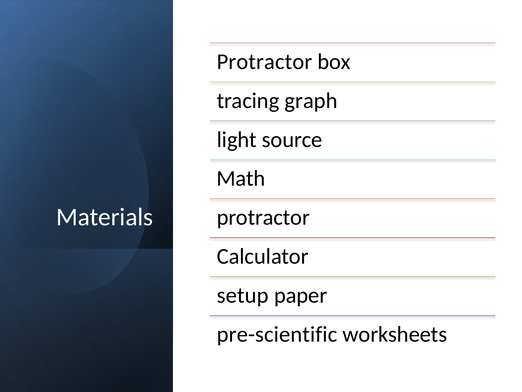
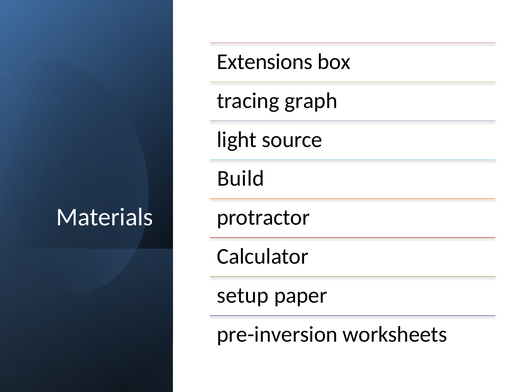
Protractor: Protractor -> Extensions (265, 62)
Math: Math -> Build (241, 178)
pre-scientific: pre-scientific -> pre-inversion (277, 334)
